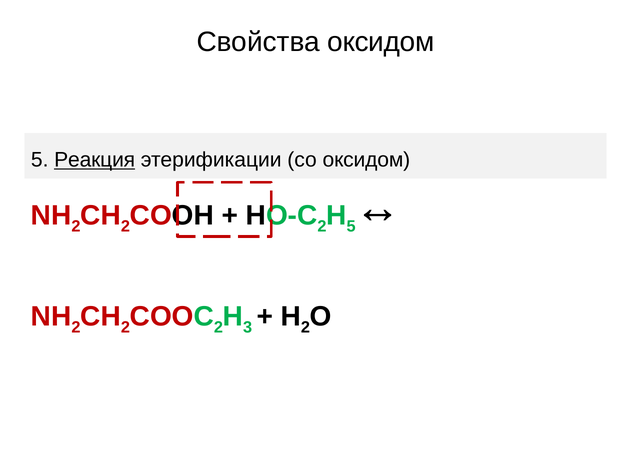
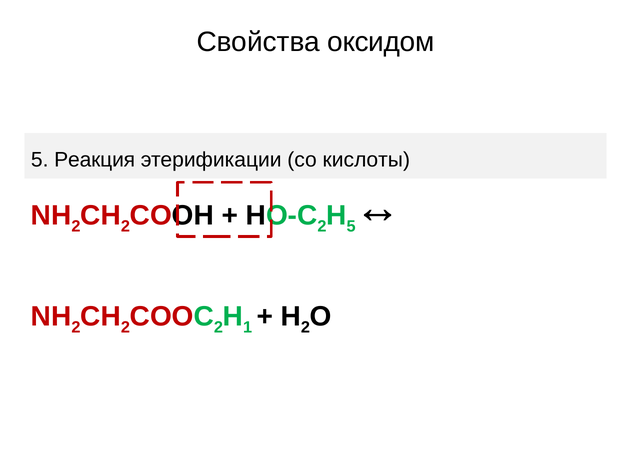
Реакция underline: present -> none (95, 160)
со оксидом: оксидом -> кислоты (366, 160)
3: 3 -> 1 (248, 328)
